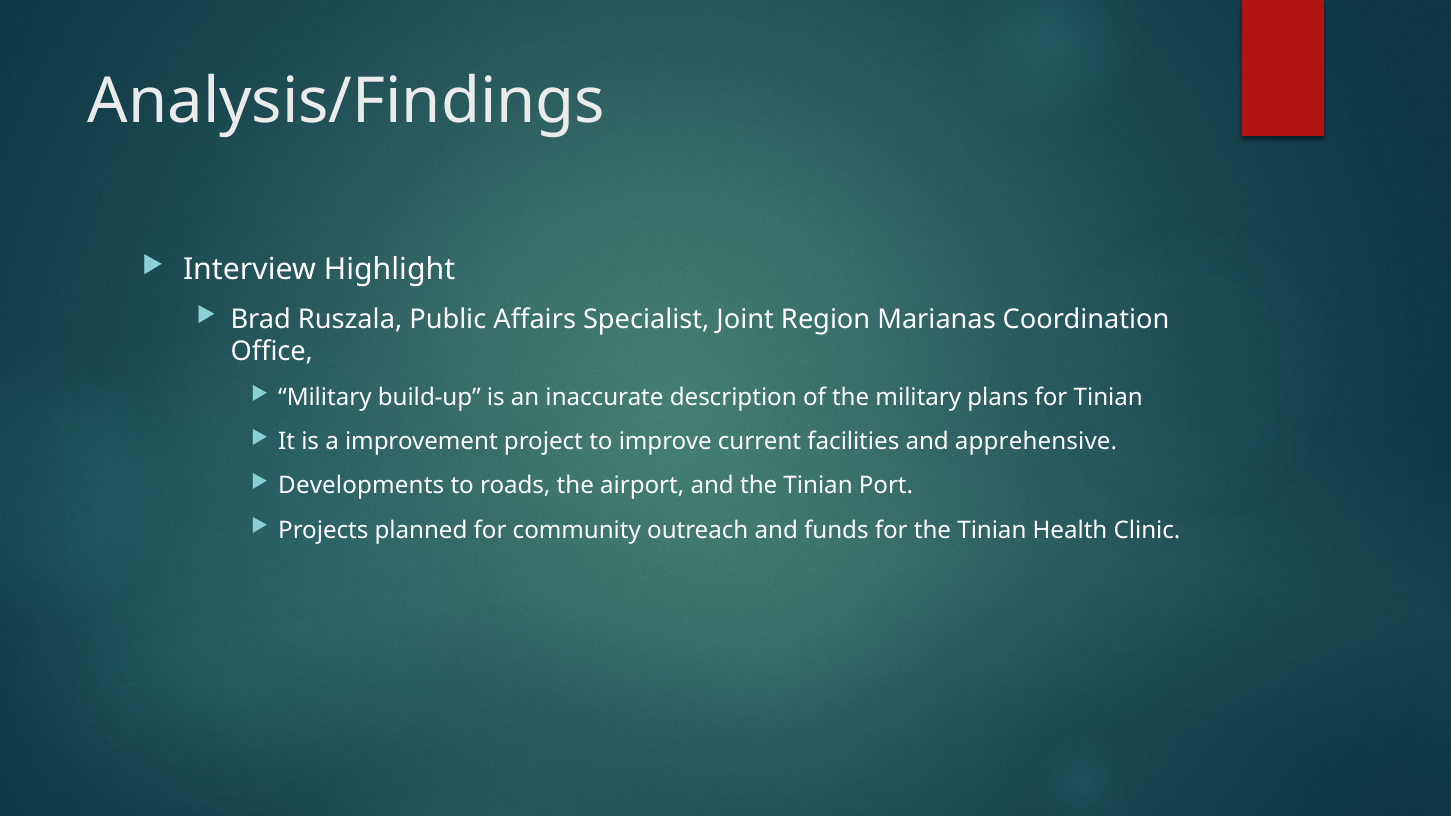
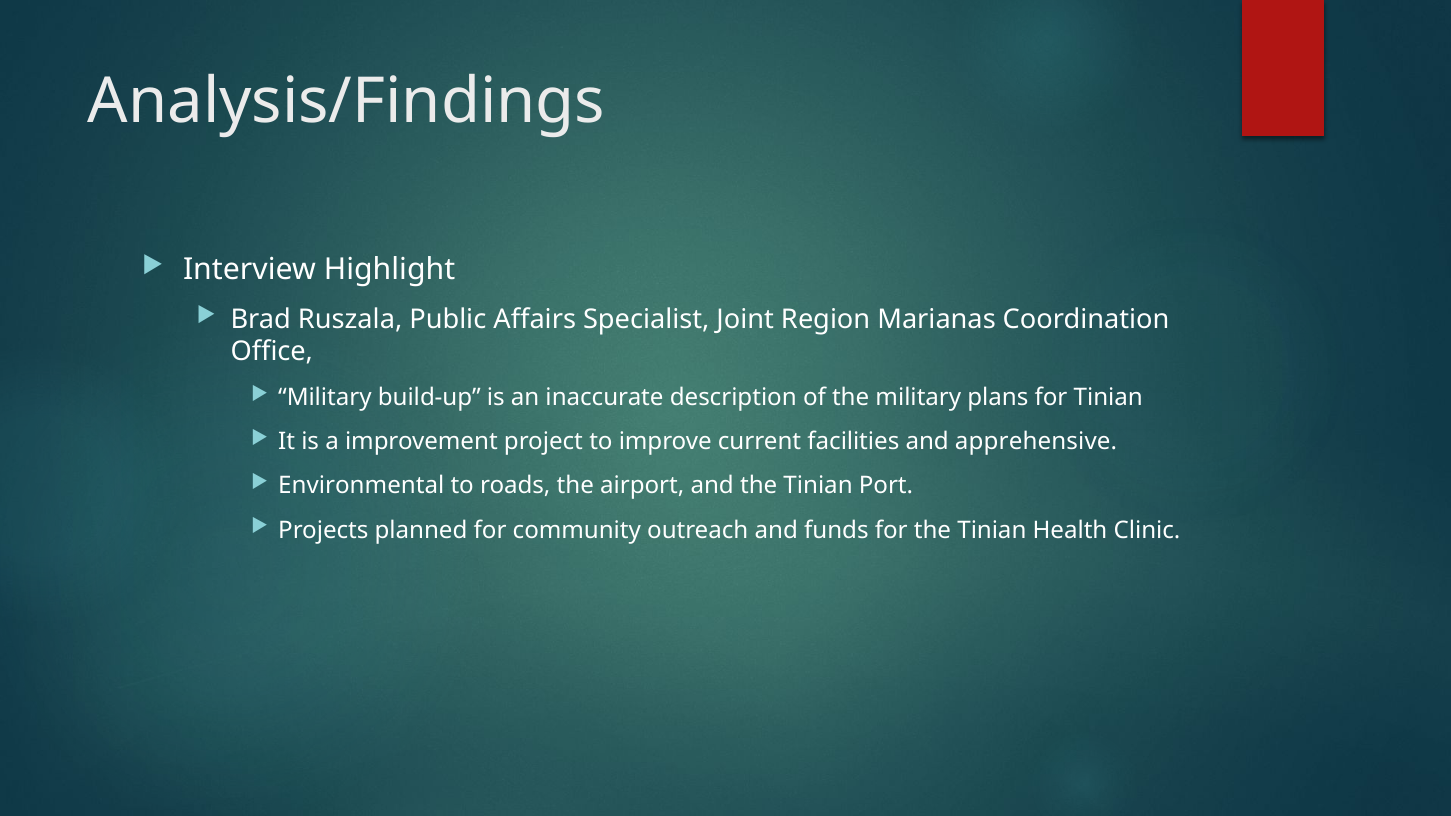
Developments: Developments -> Environmental (361, 486)
